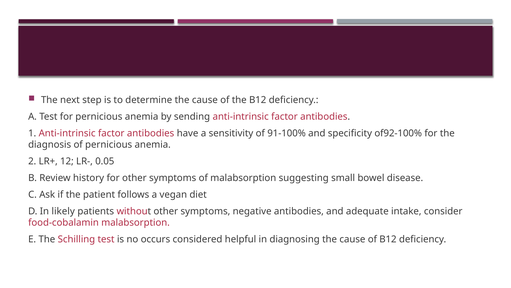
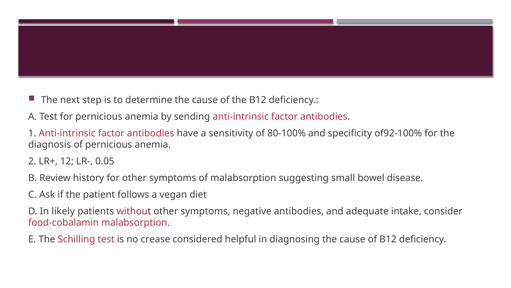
91-100%: 91-100% -> 80-100% (287, 133)
occurs: occurs -> crease (155, 239)
